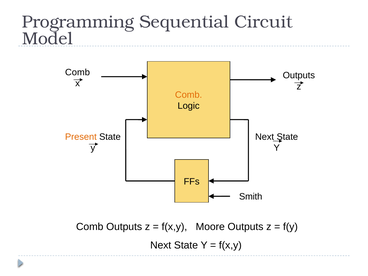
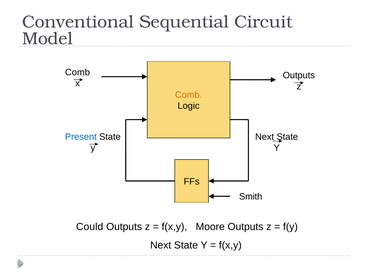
Programming: Programming -> Conventional (78, 22)
Present colour: orange -> blue (81, 137)
Comb: Comb -> Could (90, 227)
